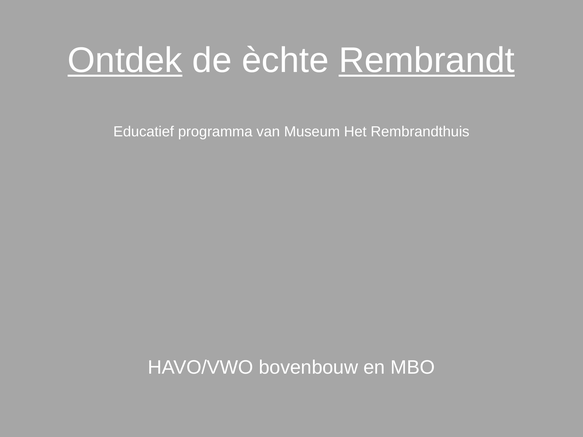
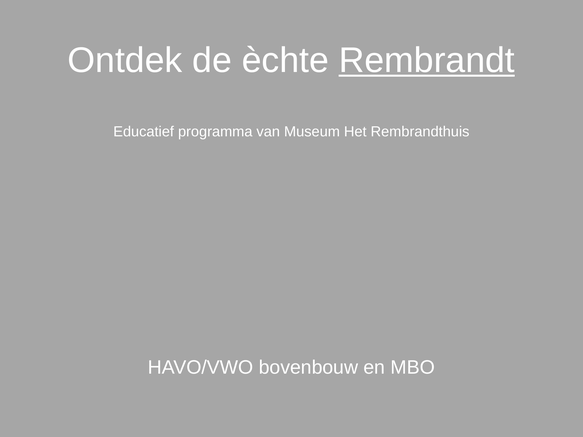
Ontdek underline: present -> none (125, 60)
